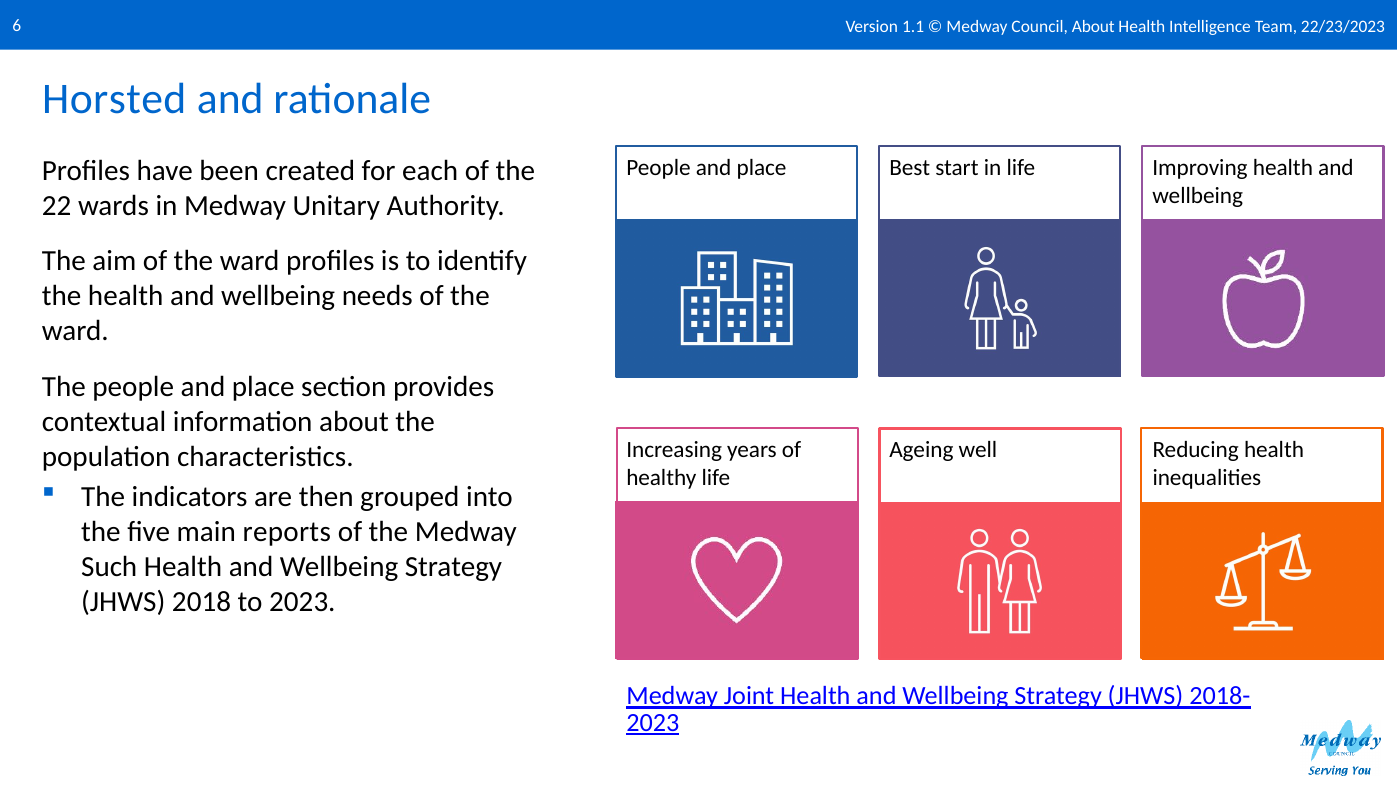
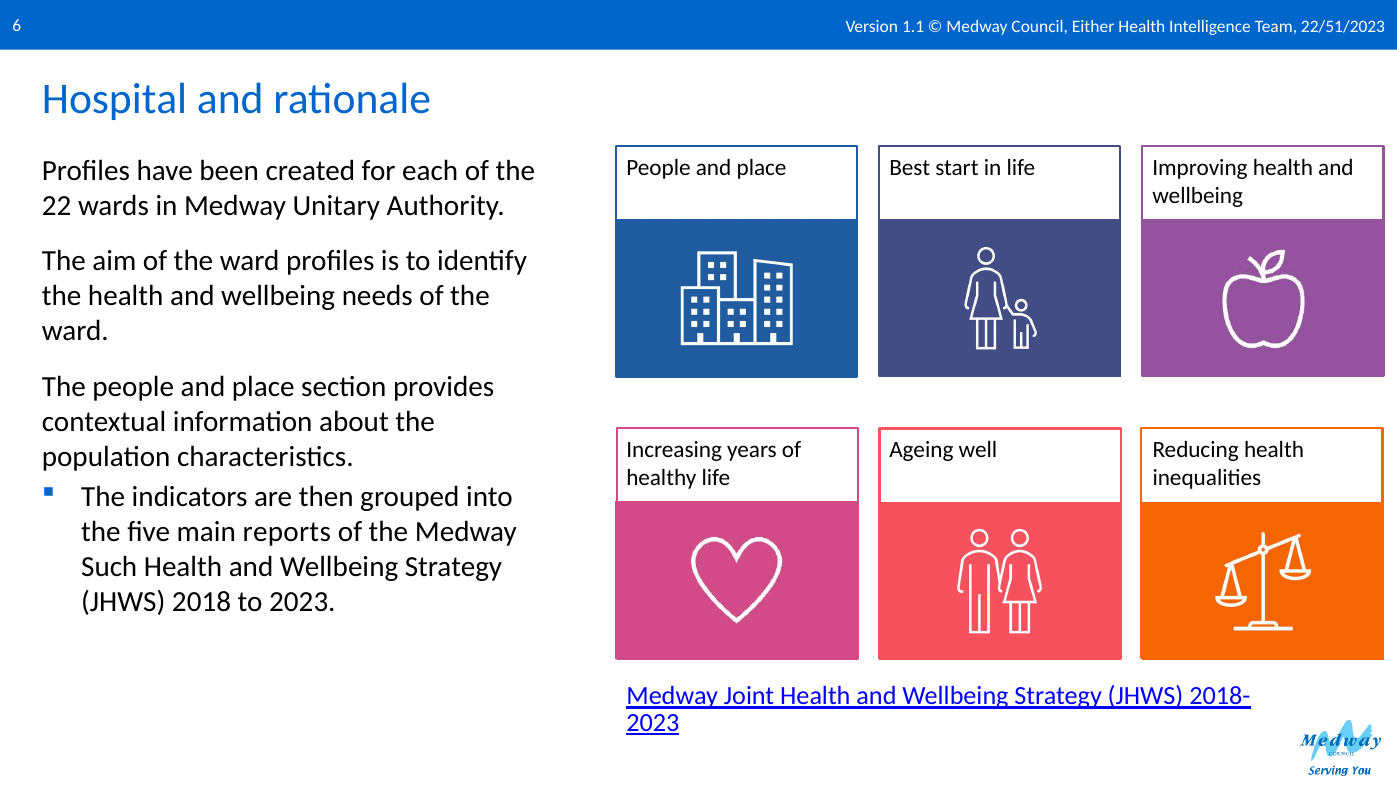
Council About: About -> Either (1093, 27)
22/23/2023: 22/23/2023 -> 22/51/2023 (1343, 27)
Horsted: Horsted -> Hospital (115, 99)
